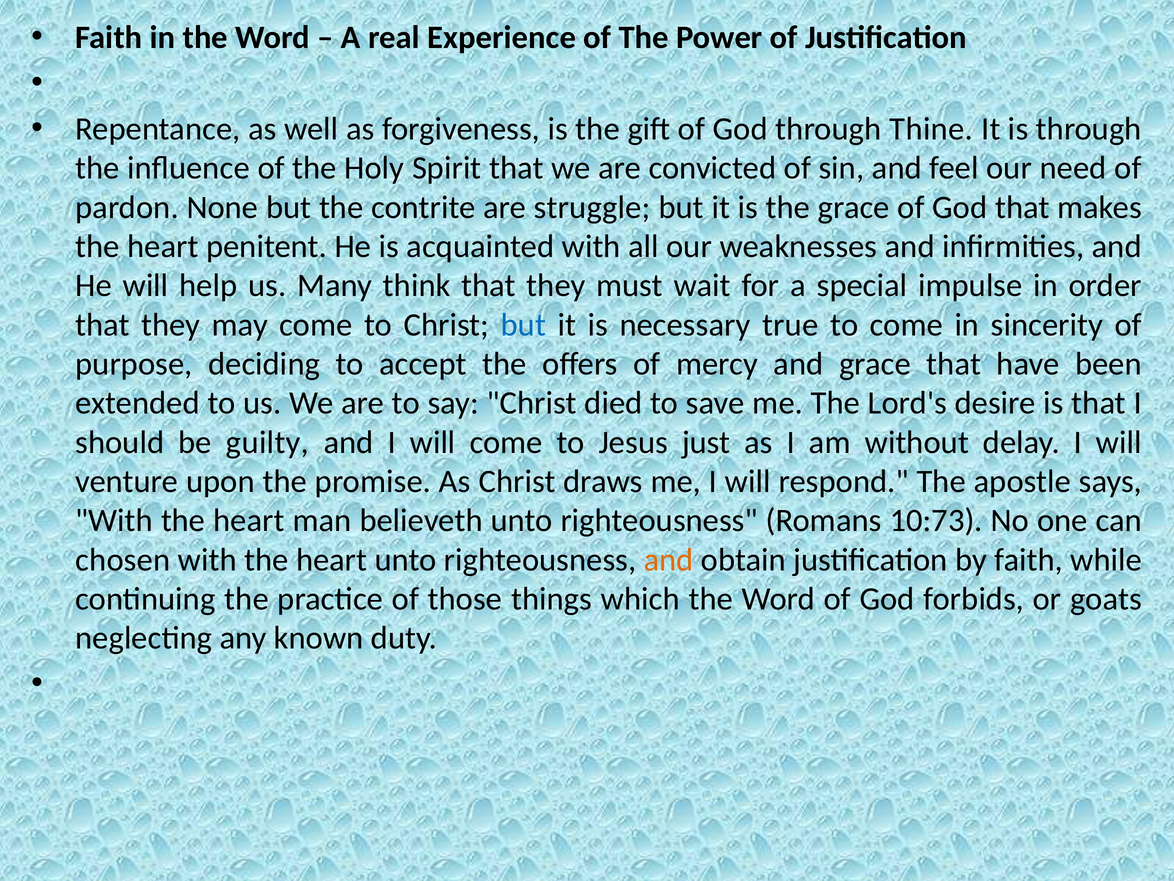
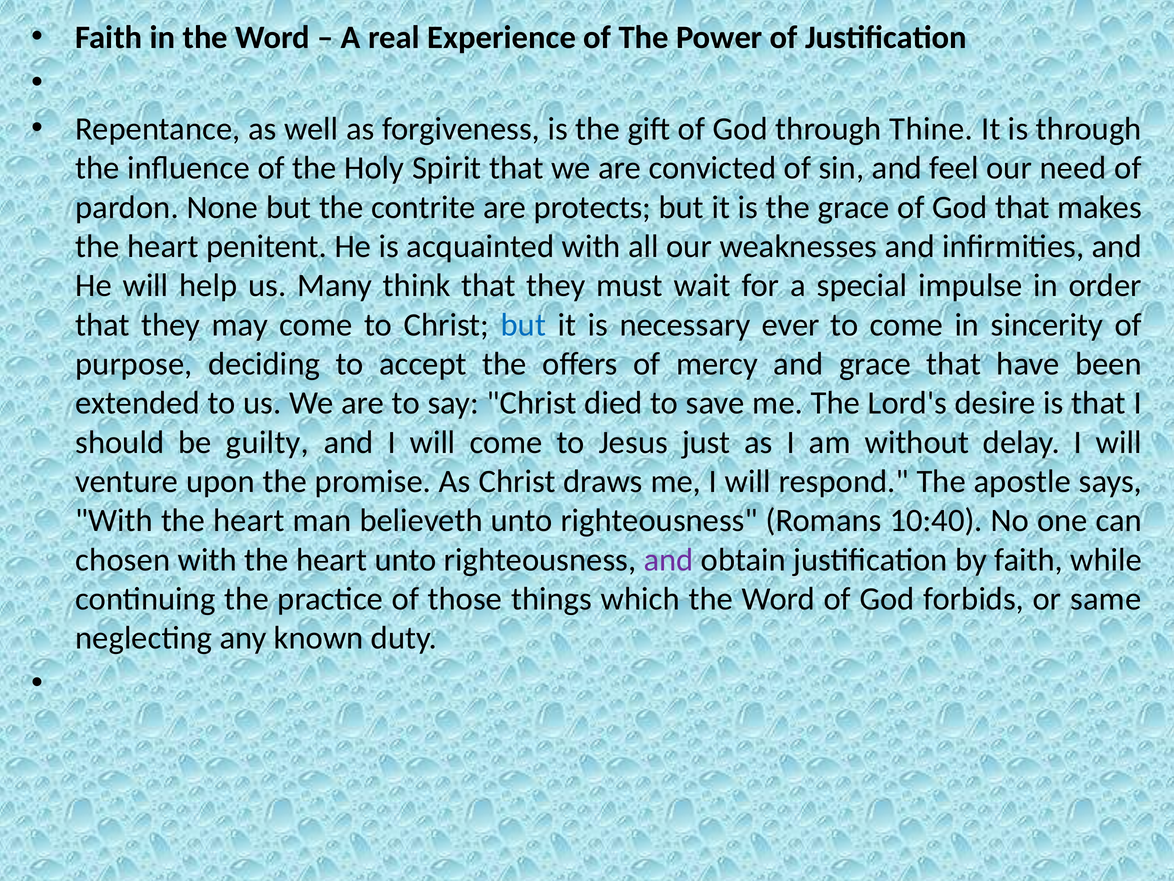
struggle: struggle -> protects (592, 207)
true: true -> ever (791, 325)
10:73: 10:73 -> 10:40 (936, 520)
and colour: orange -> purple (669, 560)
goats: goats -> same (1106, 599)
